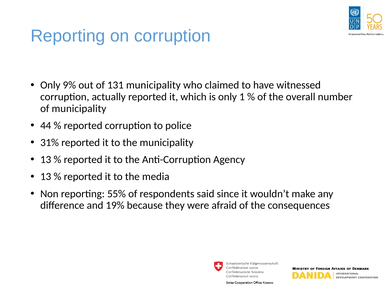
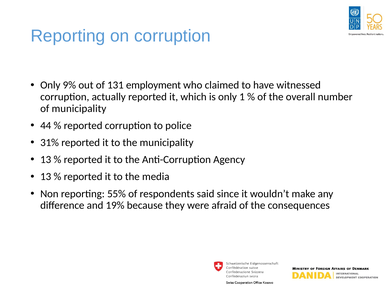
131 municipality: municipality -> employment (154, 85)
